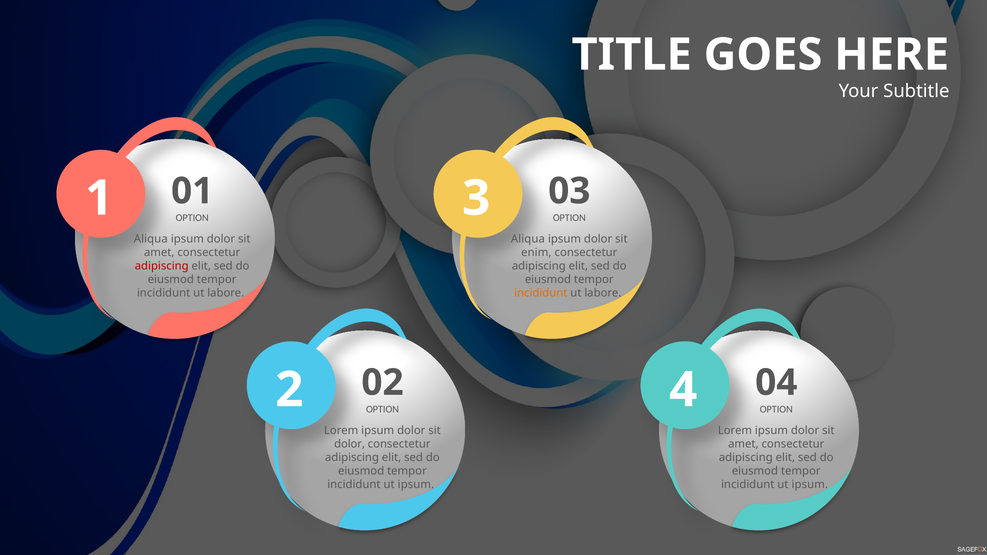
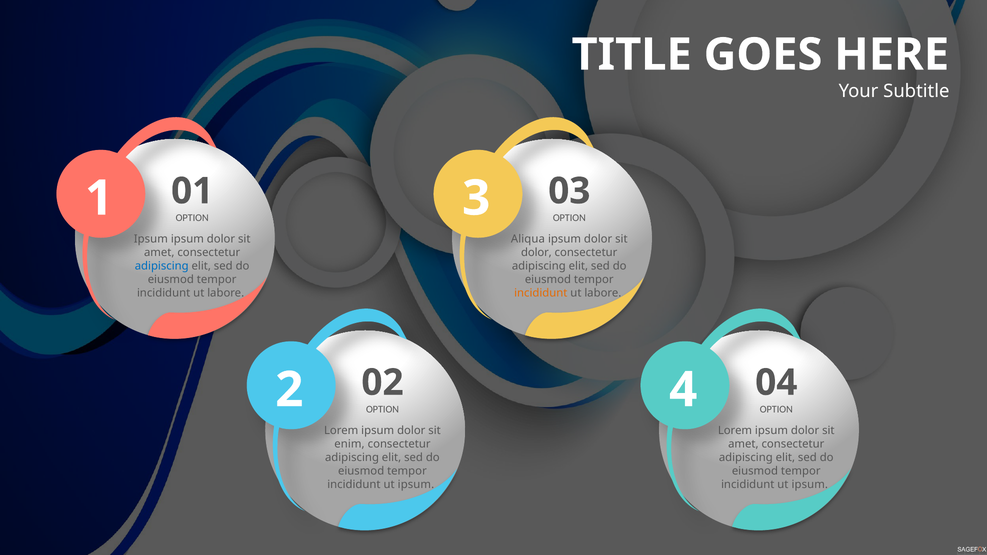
Aliqua: Aliqua -> Ipsum (151, 239)
enim: enim -> dolor (536, 252)
adipiscing colour: red -> blue (162, 266)
dolor: dolor -> enim (349, 444)
